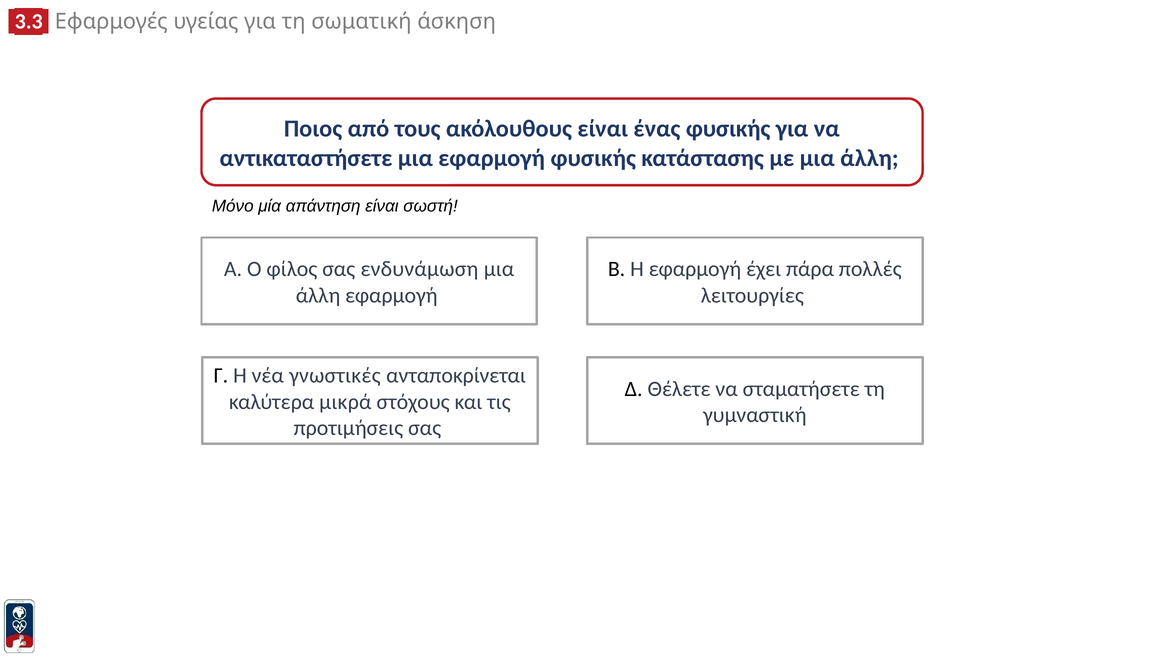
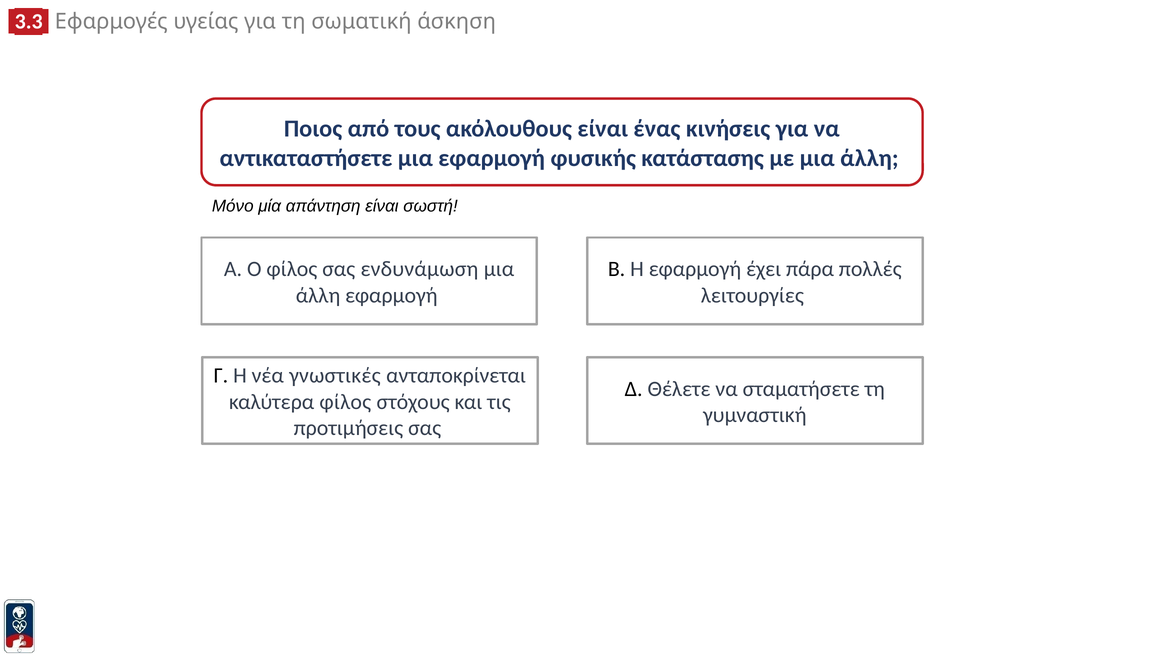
ένας φυσικής: φυσικής -> κινήσεις (728, 129)
καλύτερα μικρά: μικρά -> φίλος (345, 402)
